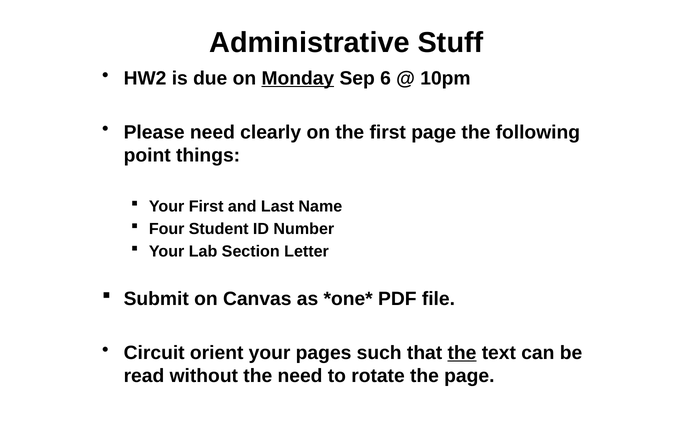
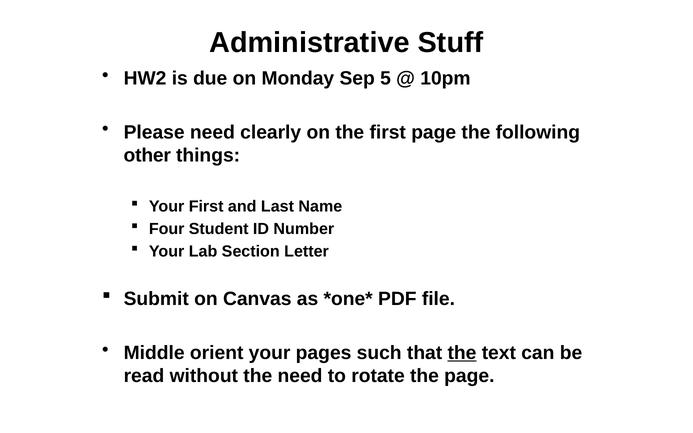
Monday underline: present -> none (298, 78)
6: 6 -> 5 (385, 78)
point: point -> other (147, 155)
Circuit: Circuit -> Middle (154, 353)
